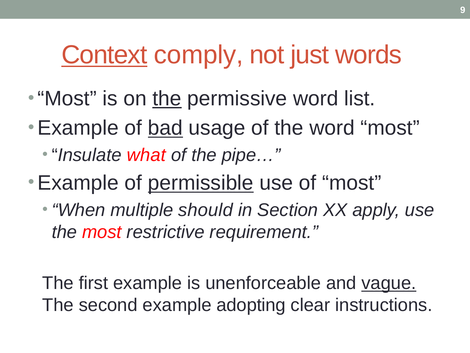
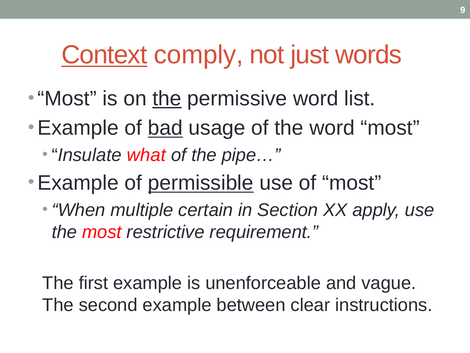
should: should -> certain (206, 210)
vague underline: present -> none (389, 283)
adopting: adopting -> between (251, 305)
